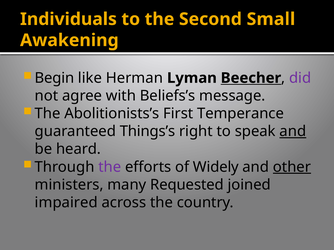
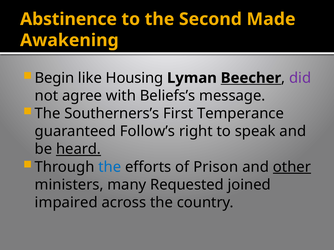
Individuals: Individuals -> Abstinence (68, 19)
Small: Small -> Made (271, 19)
Herman: Herman -> Housing (134, 78)
Abolitionists’s: Abolitionists’s -> Southerners’s (112, 114)
Things’s: Things’s -> Follow’s (147, 132)
and underline: present -> none (293, 132)
heard underline: none -> present (79, 149)
the colour: purple -> blue (110, 167)
Widely: Widely -> Prison (216, 167)
